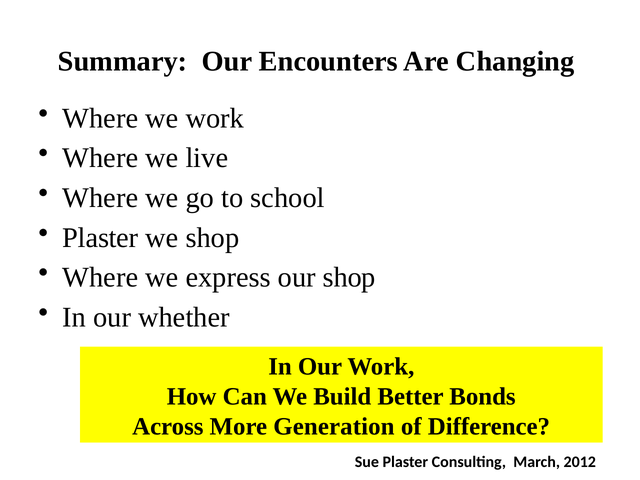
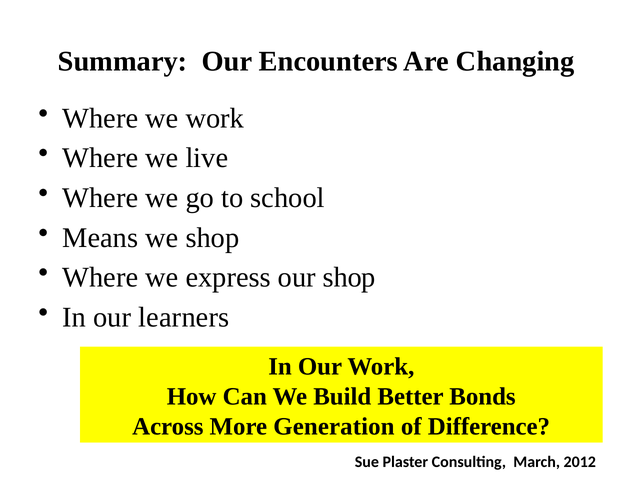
Plaster: Plaster -> Means (100, 238)
whether: whether -> learners (184, 317)
